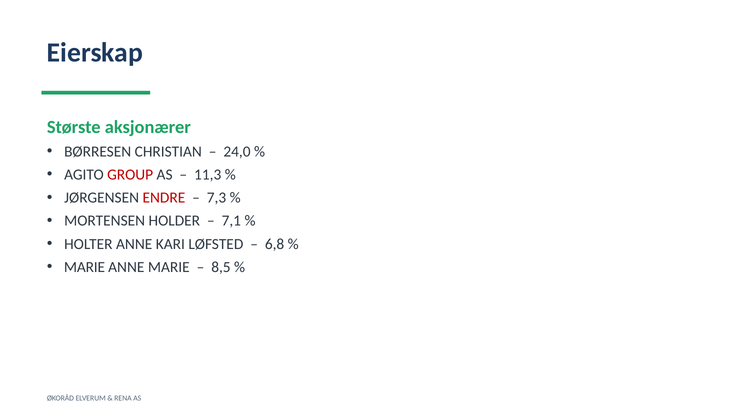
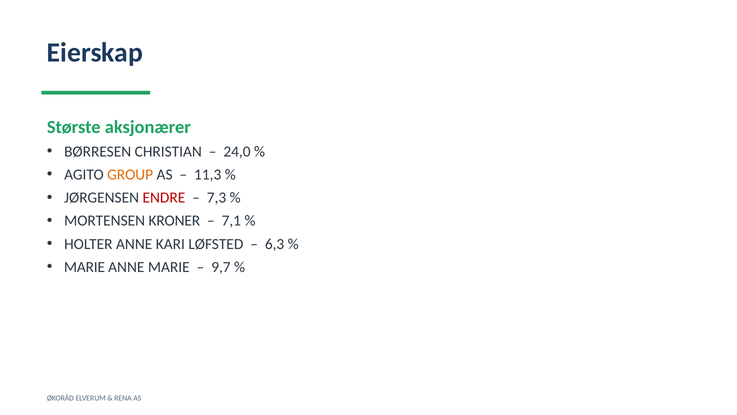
GROUP colour: red -> orange (130, 175)
HOLDER: HOLDER -> KRONER (174, 221)
6,8: 6,8 -> 6,3 (275, 244)
8,5: 8,5 -> 9,7 (221, 267)
